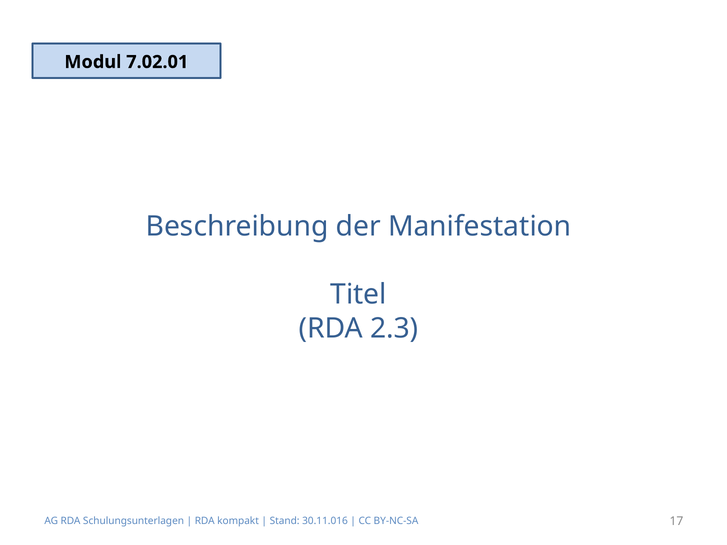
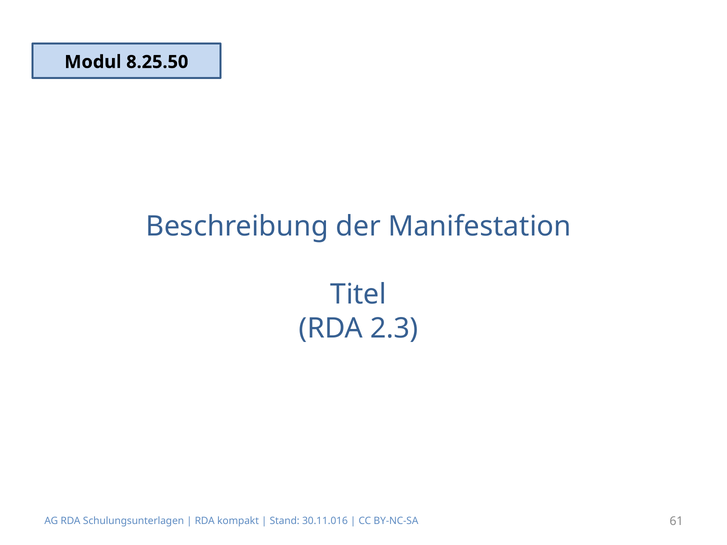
7.02.01: 7.02.01 -> 8.25.50 (157, 62)
17: 17 -> 61 (676, 521)
